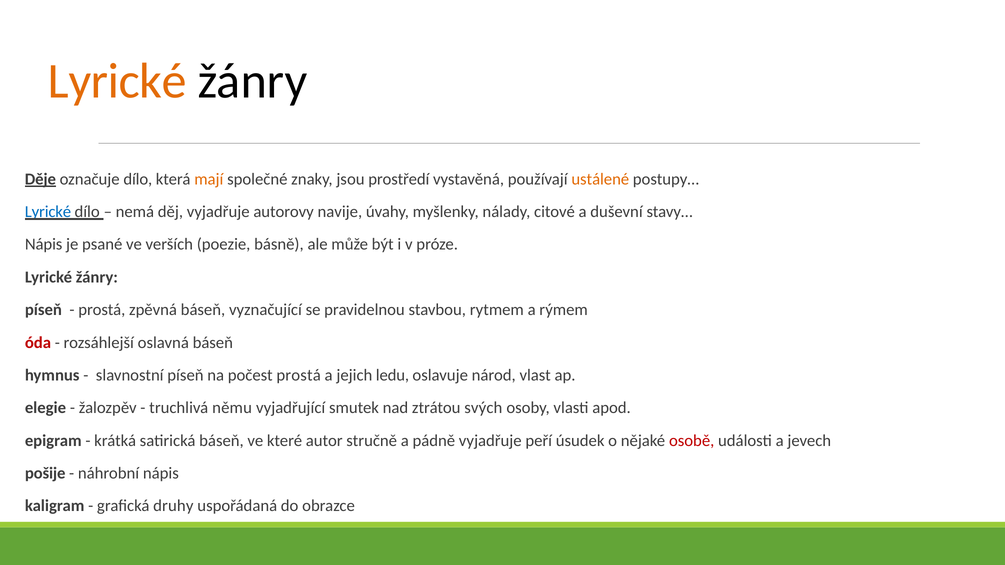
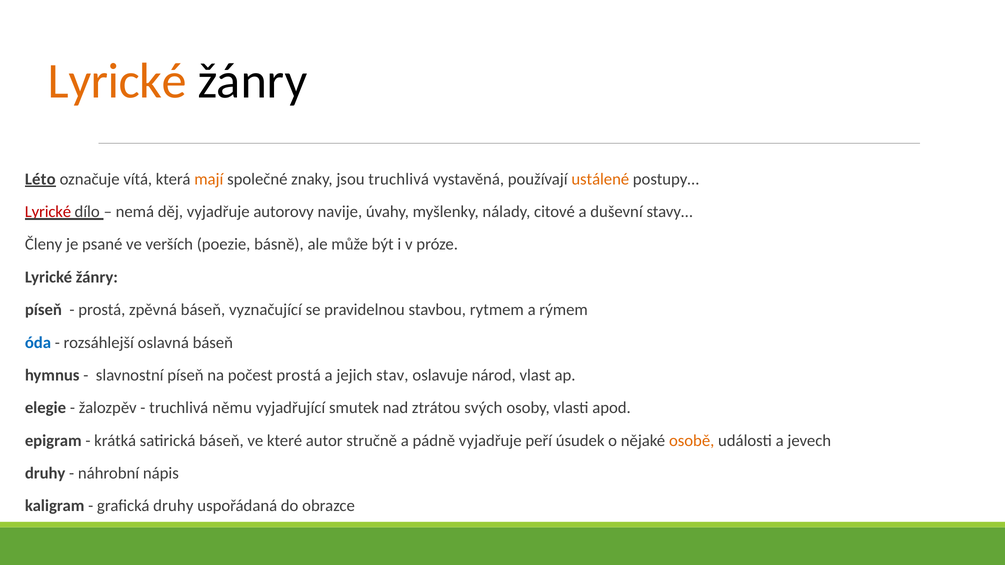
Děje: Děje -> Léto (40, 179)
označuje dílo: dílo -> vítá (138, 179)
jsou prostředí: prostředí -> truchlivá (399, 179)
Lyrické colour: blue -> red (48, 212)
Nápis: Nápis -> Členy (44, 245)
óda colour: red -> blue (38, 343)
ledu: ledu -> stav (392, 375)
osobě colour: red -> orange (692, 441)
pošije: pošije -> druhy (45, 473)
